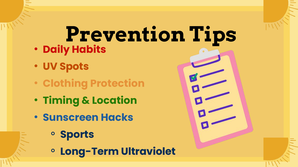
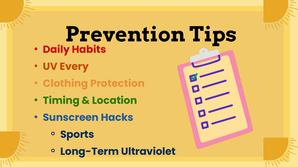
Spots: Spots -> Every (74, 67)
